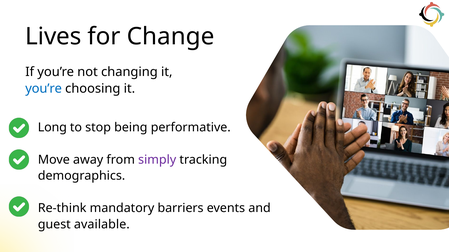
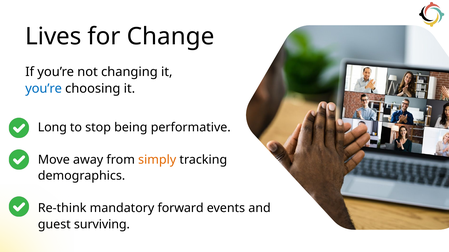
simply colour: purple -> orange (157, 160)
barriers: barriers -> forward (181, 209)
available: available -> surviving (102, 225)
